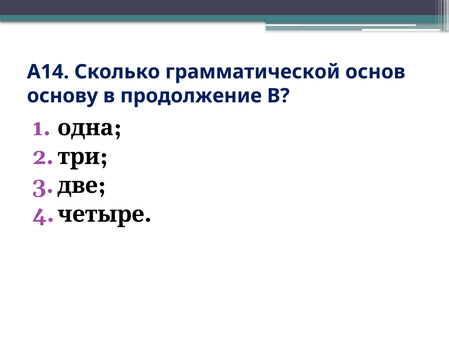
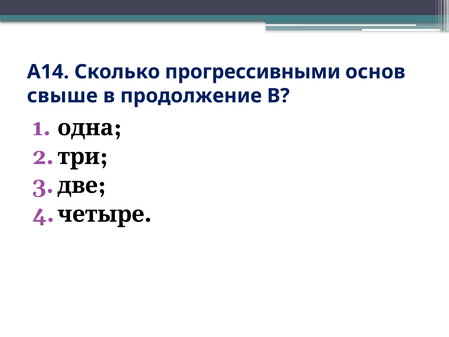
грамматической: грамматической -> прогрессивными (253, 72)
основу: основу -> свыше (62, 96)
